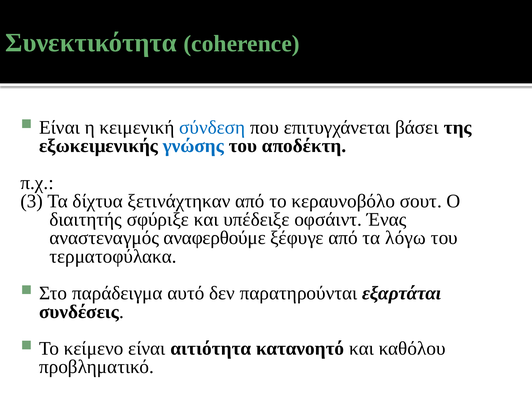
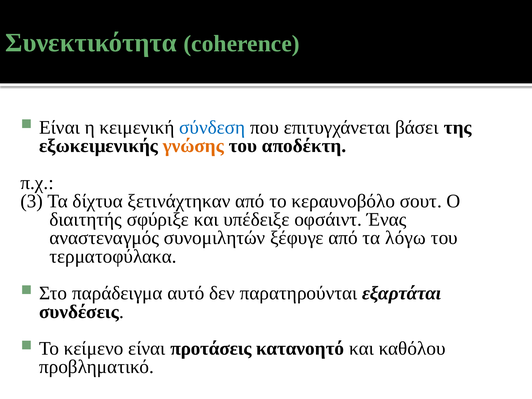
γνώσης colour: blue -> orange (193, 146)
αναφερθούμε: αναφερθούμε -> συνομιλητών (215, 238)
αιτιότητα: αιτιότητα -> προτάσεις (211, 349)
